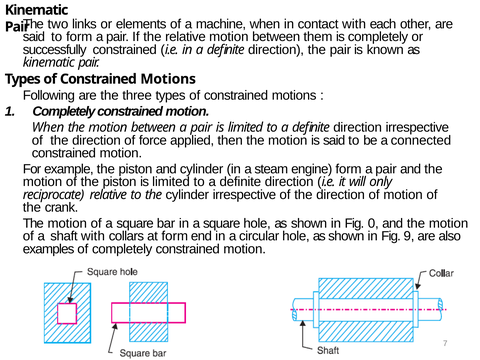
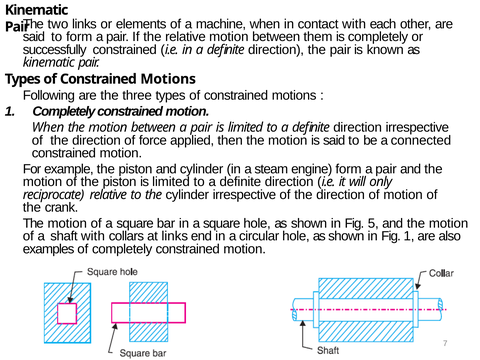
0: 0 -> 5 (373, 223)
at form: form -> links (175, 236)
Fig 9: 9 -> 1 (409, 236)
